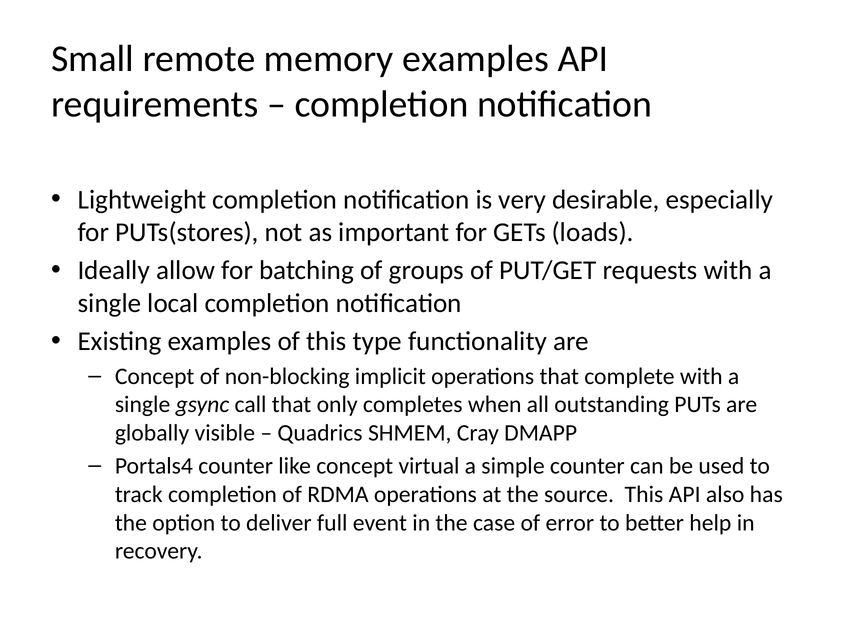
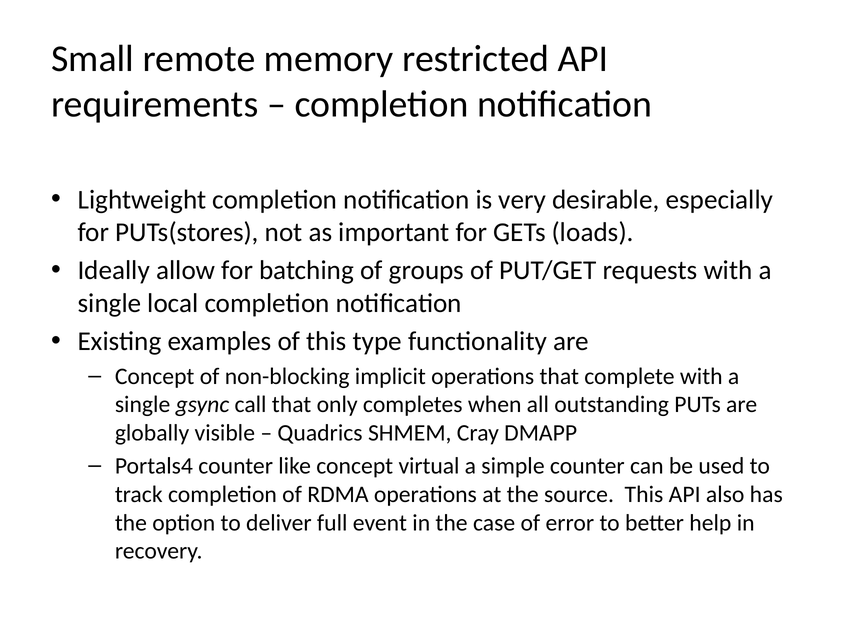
memory examples: examples -> restricted (476, 59)
